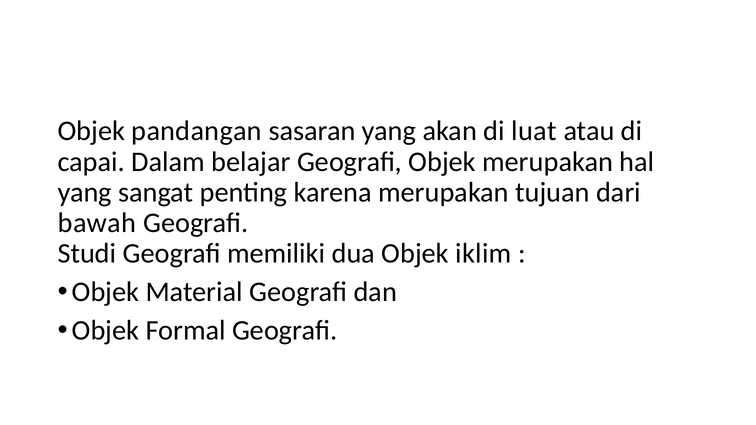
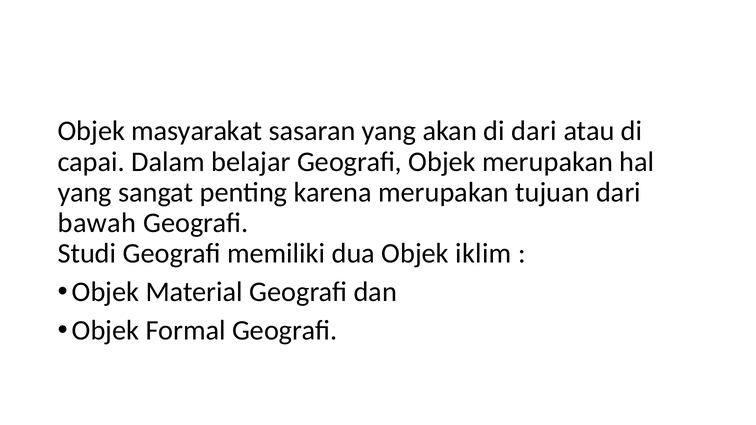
pandangan: pandangan -> masyarakat (197, 131)
di luat: luat -> dari (534, 131)
